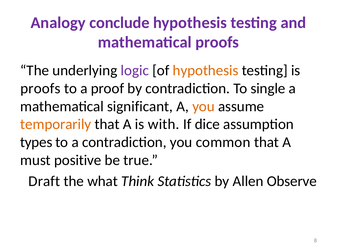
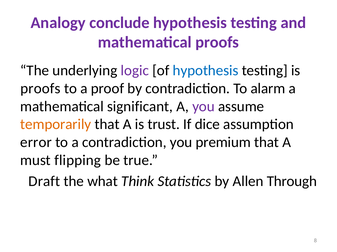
hypothesis colour: orange -> blue (206, 71)
single: single -> alarm (268, 89)
you colour: orange -> purple (203, 107)
with: with -> trust (164, 125)
types: types -> error (36, 143)
common: common -> premium (223, 143)
positive: positive -> flipping (78, 161)
Observe: Observe -> Through (292, 182)
